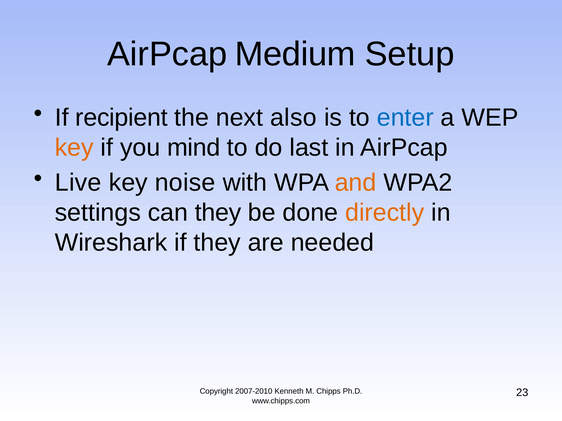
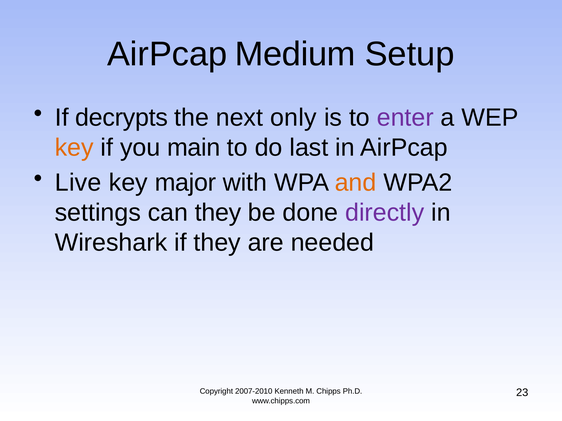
recipient: recipient -> decrypts (122, 118)
also: also -> only (293, 118)
enter colour: blue -> purple (405, 118)
mind: mind -> main (194, 148)
noise: noise -> major (185, 183)
directly colour: orange -> purple (385, 213)
